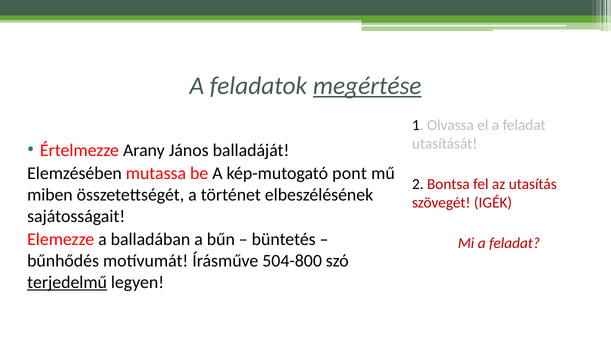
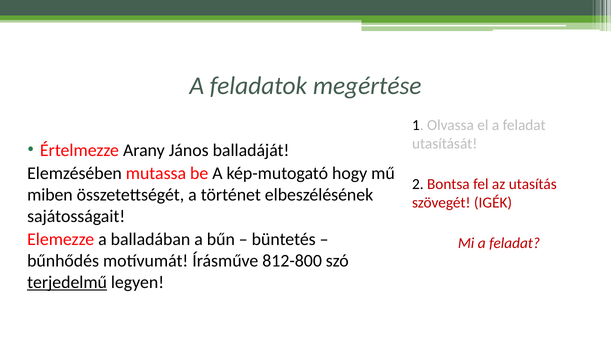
megértése underline: present -> none (367, 86)
pont: pont -> hogy (350, 173)
504-800: 504-800 -> 812-800 (292, 261)
